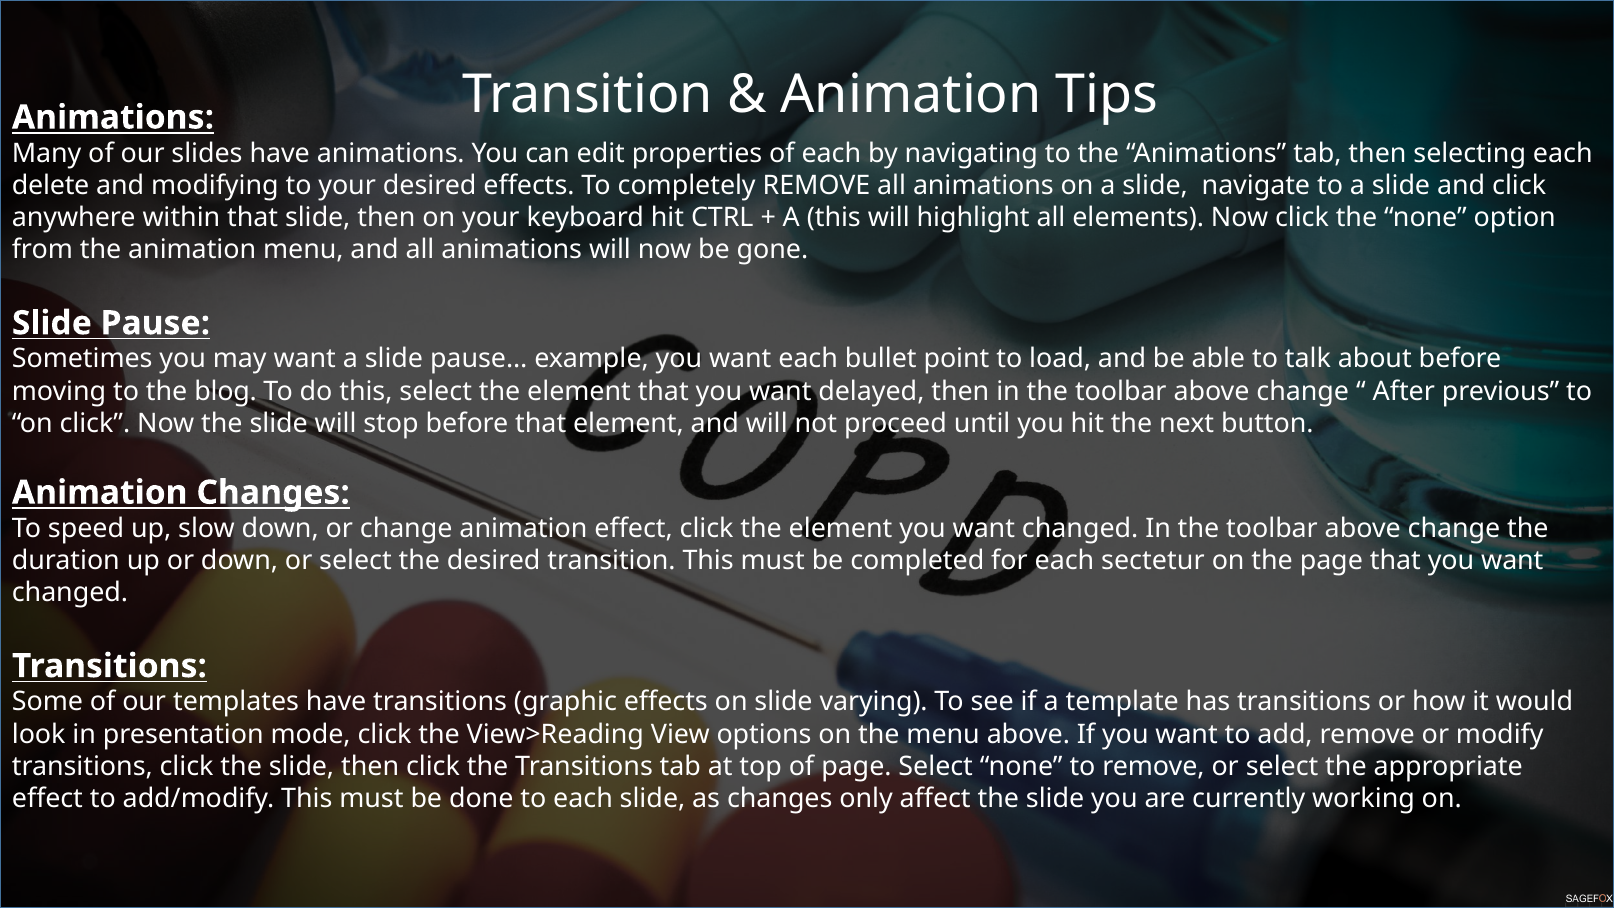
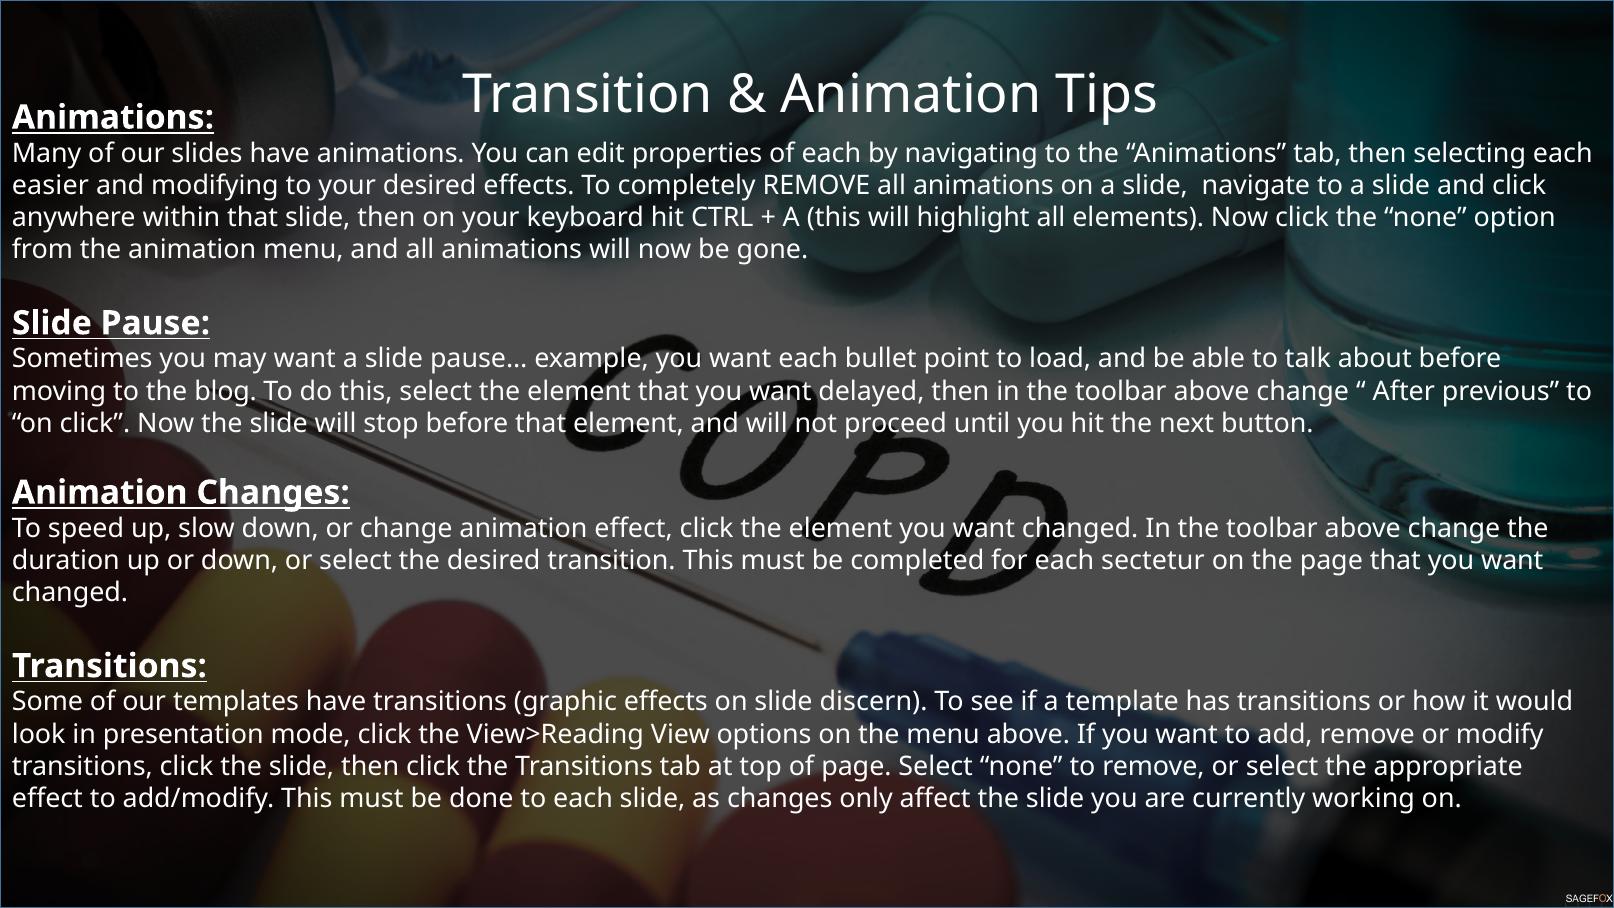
delete: delete -> easier (50, 185)
varying: varying -> discern (874, 702)
